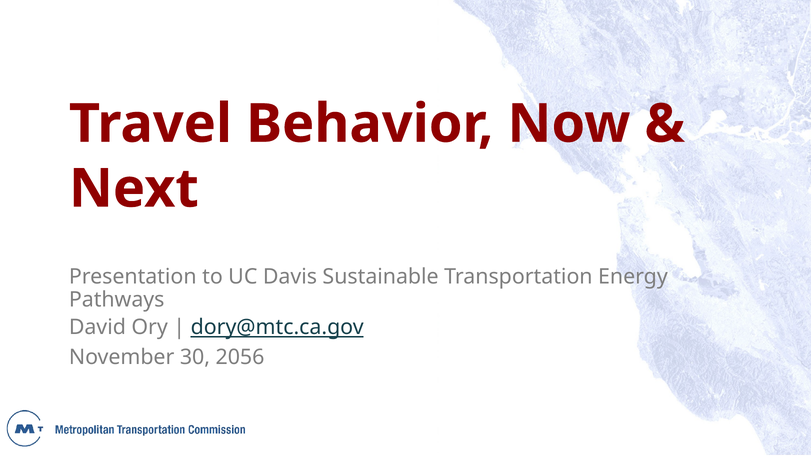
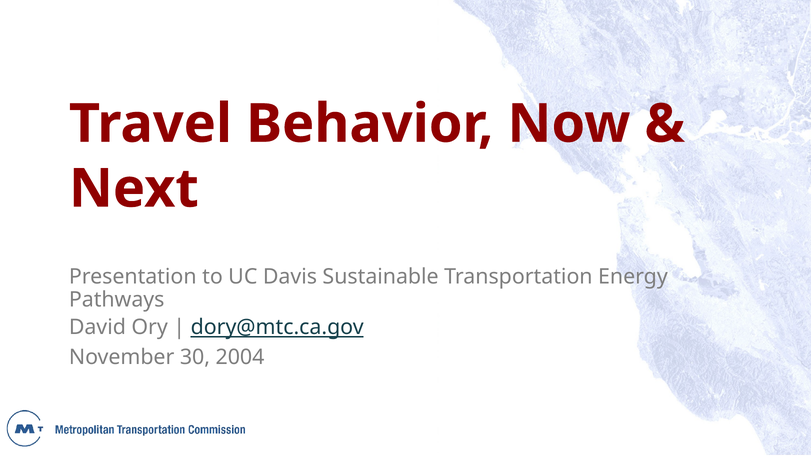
2056: 2056 -> 2004 (240, 357)
